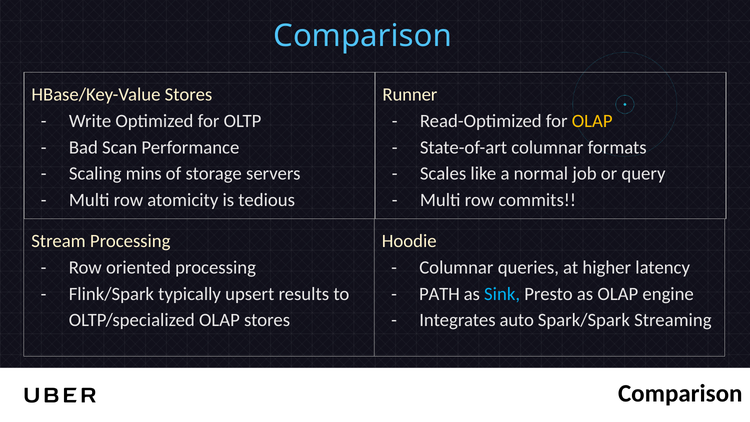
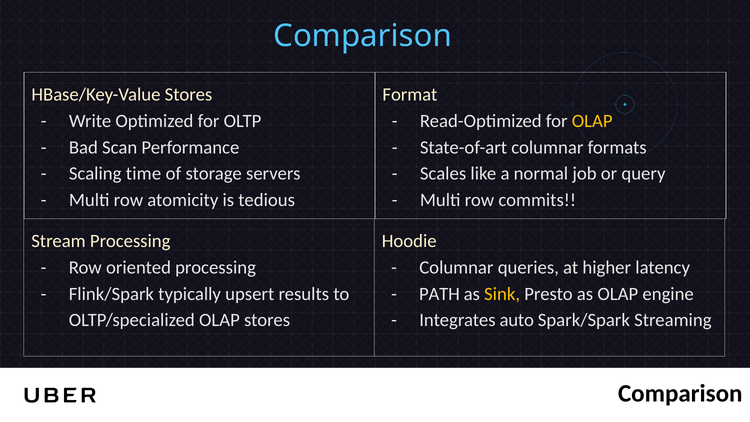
Runner: Runner -> Format (410, 95)
mins: mins -> time (144, 174)
Sink colour: light blue -> yellow (502, 294)
